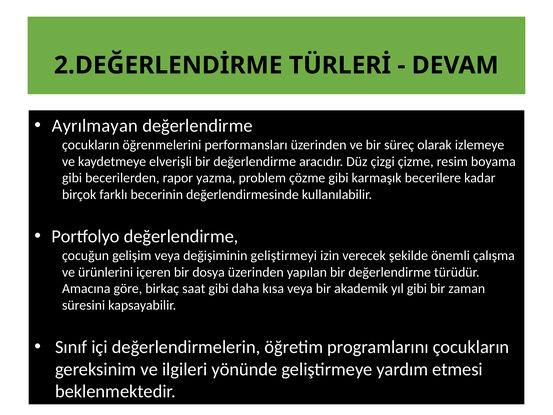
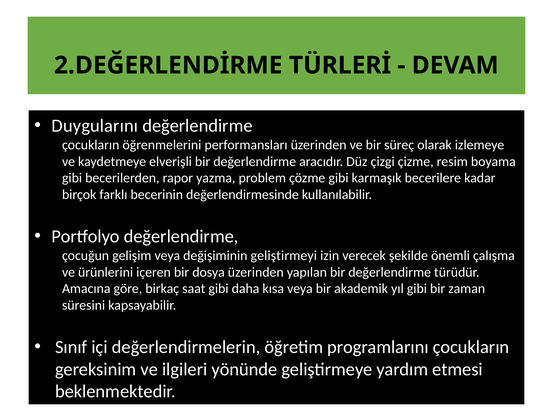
Ayrılmayan: Ayrılmayan -> Duygularını (95, 126)
